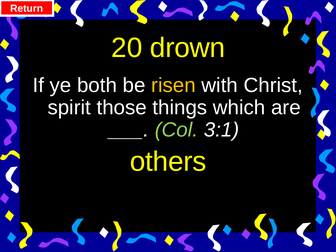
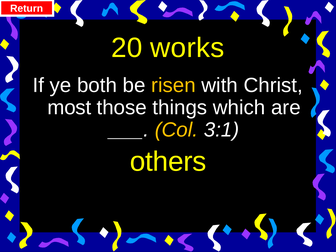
drown: drown -> works (187, 48)
spirit: spirit -> most (69, 108)
Col colour: light green -> yellow (176, 130)
